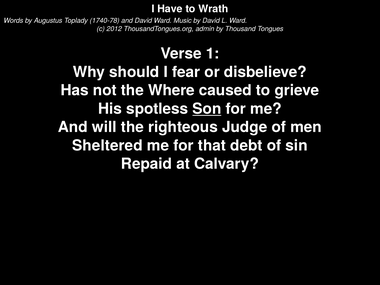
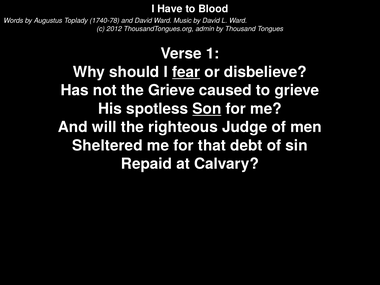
Wrath: Wrath -> Blood (213, 9)
fear underline: none -> present (186, 72)
the Where: Where -> Grieve (171, 90)
